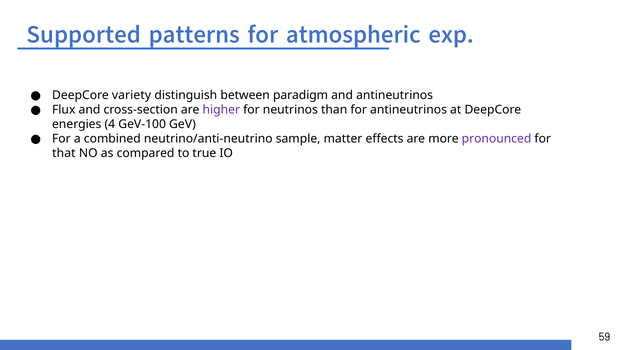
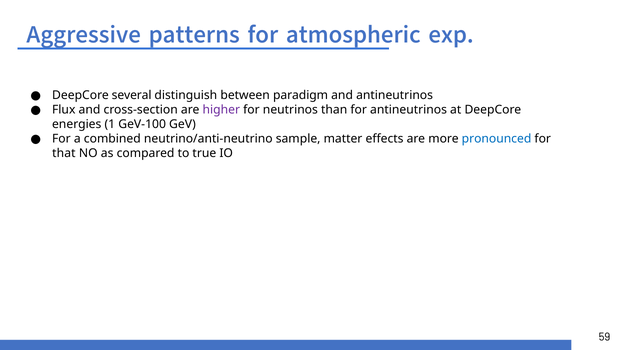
Supported: Supported -> Aggressive (84, 35)
variety: variety -> several (132, 95)
4: 4 -> 1 (110, 124)
pronounced colour: purple -> blue (497, 139)
